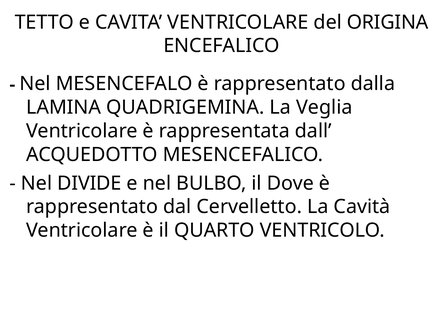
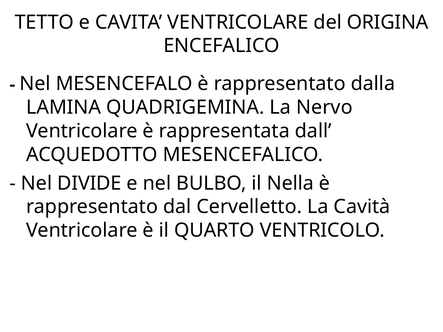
Veglia: Veglia -> Nervo (324, 108)
Dove: Dove -> Nella (290, 183)
